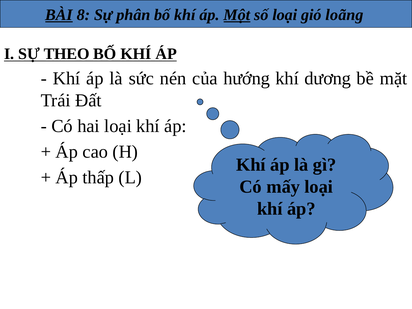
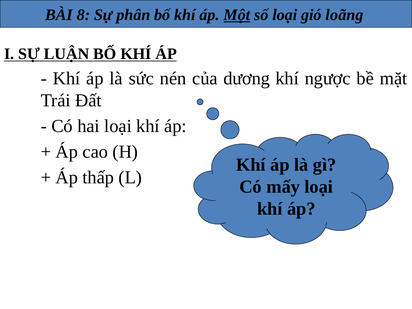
BÀI underline: present -> none (59, 15)
THEO: THEO -> LUẬN (67, 54)
hướng: hướng -> dương (247, 78)
dương: dương -> ngược (328, 78)
